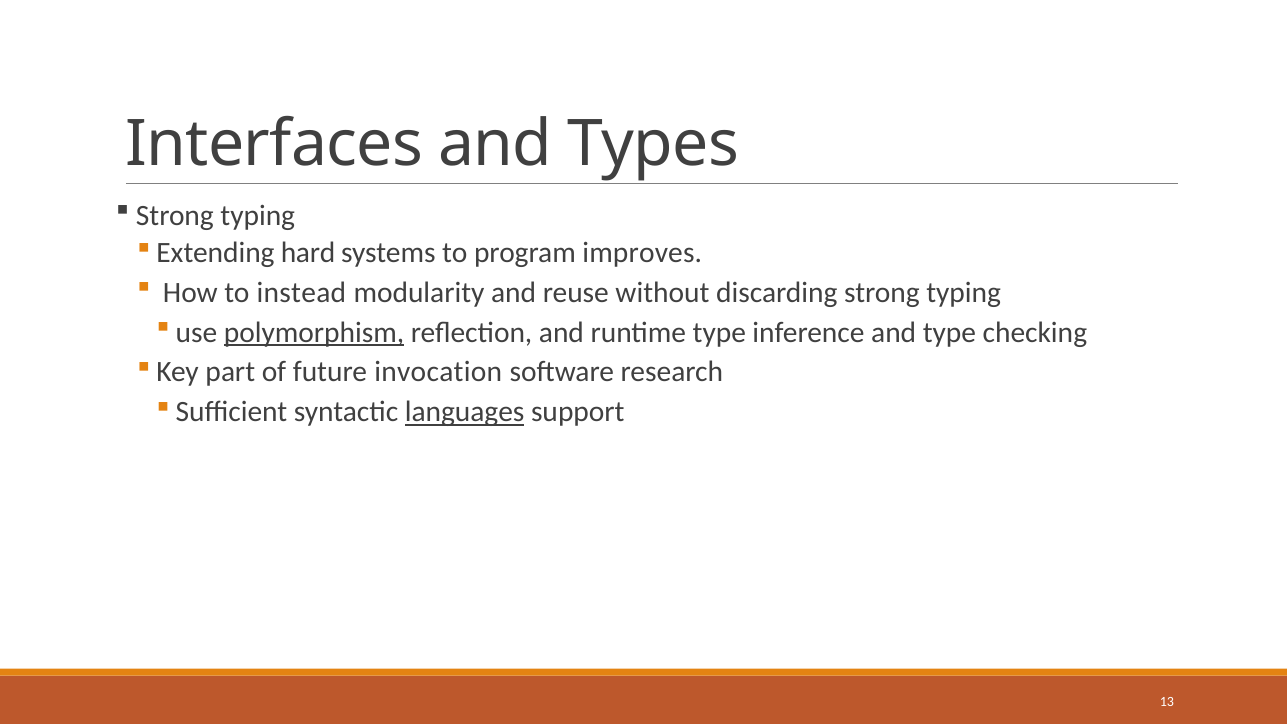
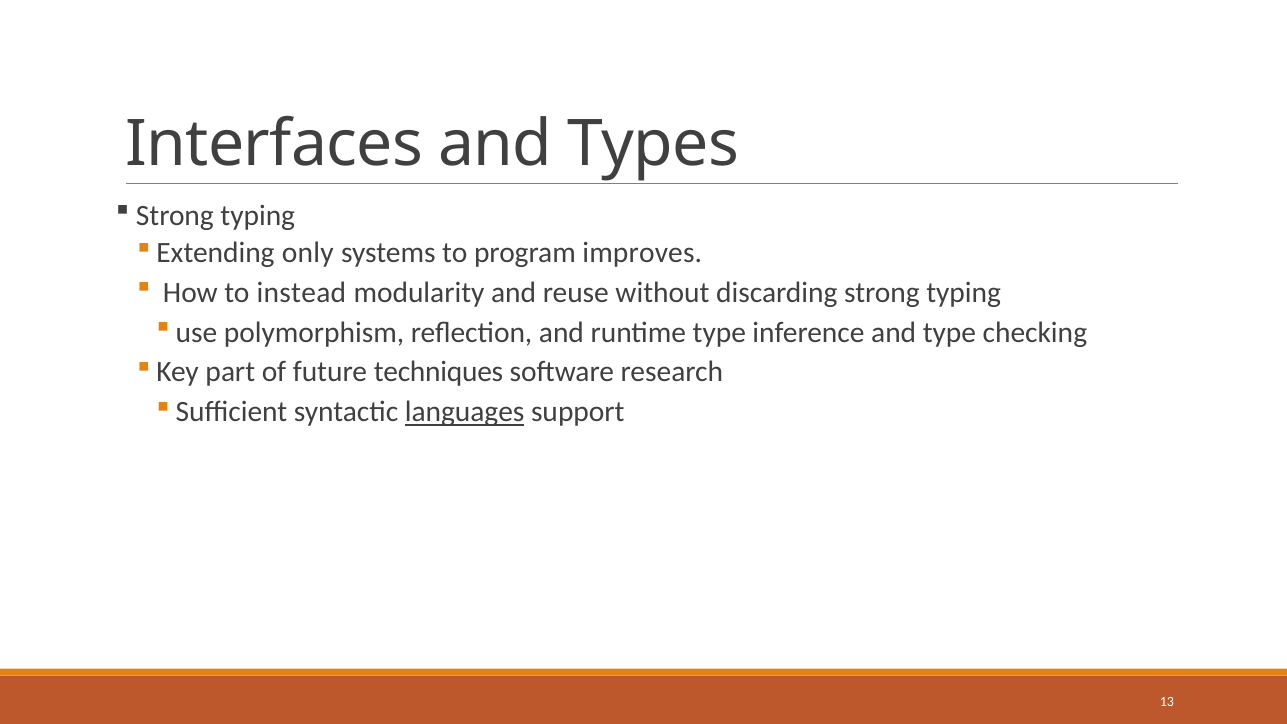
hard: hard -> only (308, 253)
polymorphism underline: present -> none (314, 332)
invocation: invocation -> techniques (439, 372)
